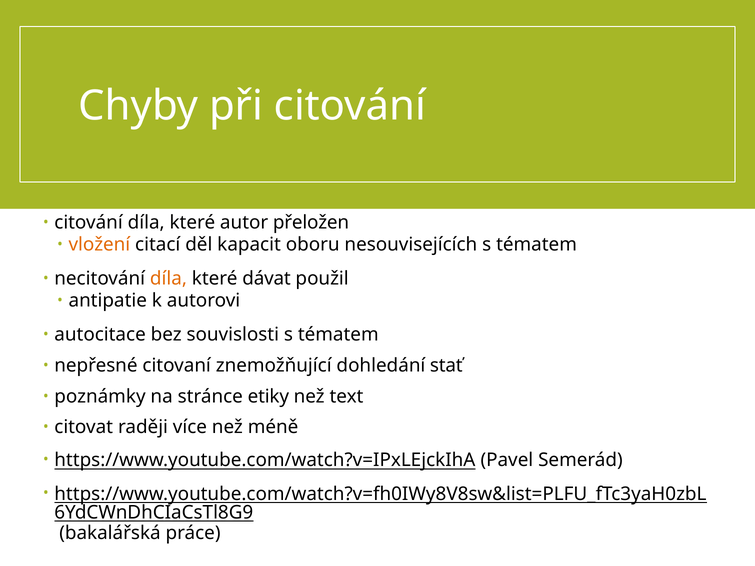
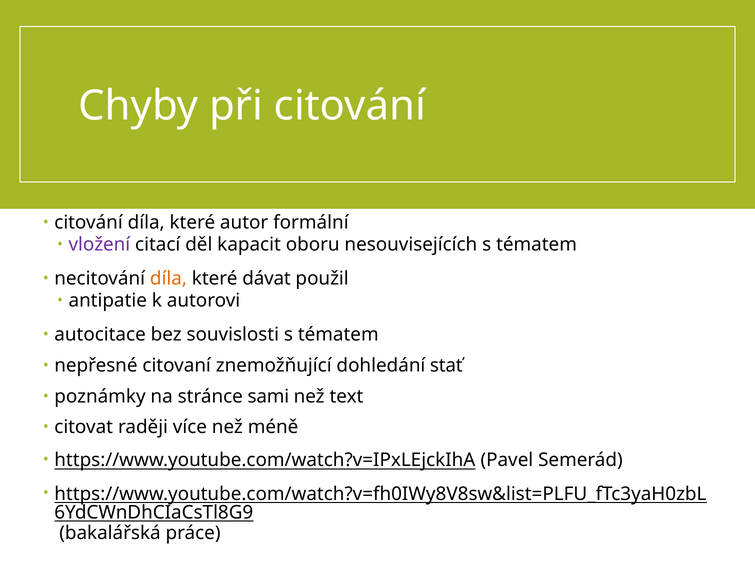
přeložen: přeložen -> formální (311, 223)
vložení colour: orange -> purple (99, 245)
etiky: etiky -> sami (268, 397)
